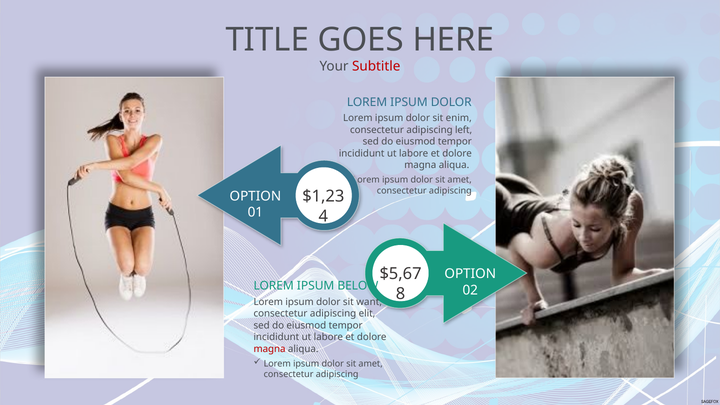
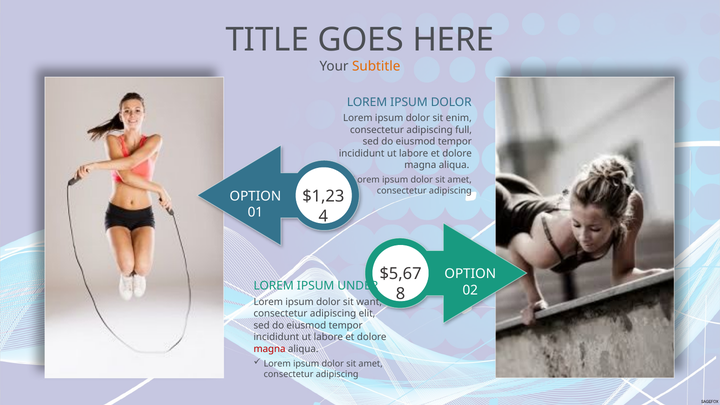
Subtitle colour: red -> orange (376, 67)
left: left -> full (464, 130)
BELOW: BELOW -> UNDER (358, 286)
